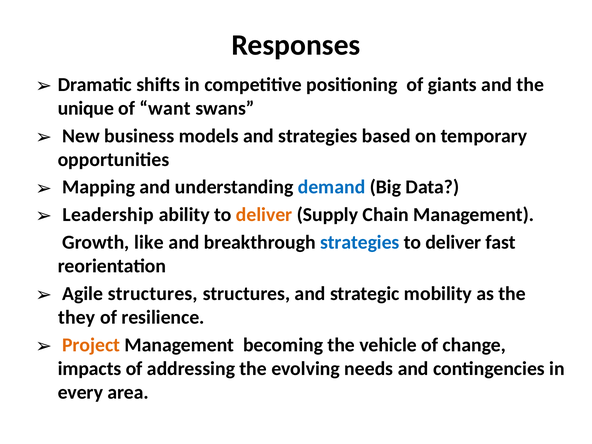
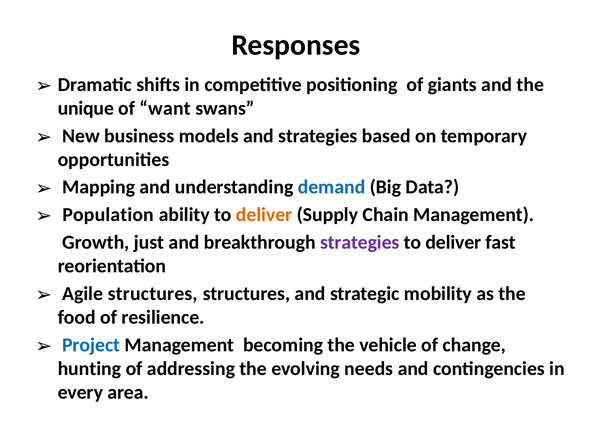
Leadership: Leadership -> Population (108, 215)
like: like -> just (149, 242)
strategies colour: blue -> purple (360, 242)
they: they -> food (77, 317)
Project colour: orange -> blue (91, 345)
impacts: impacts -> hunting (89, 369)
